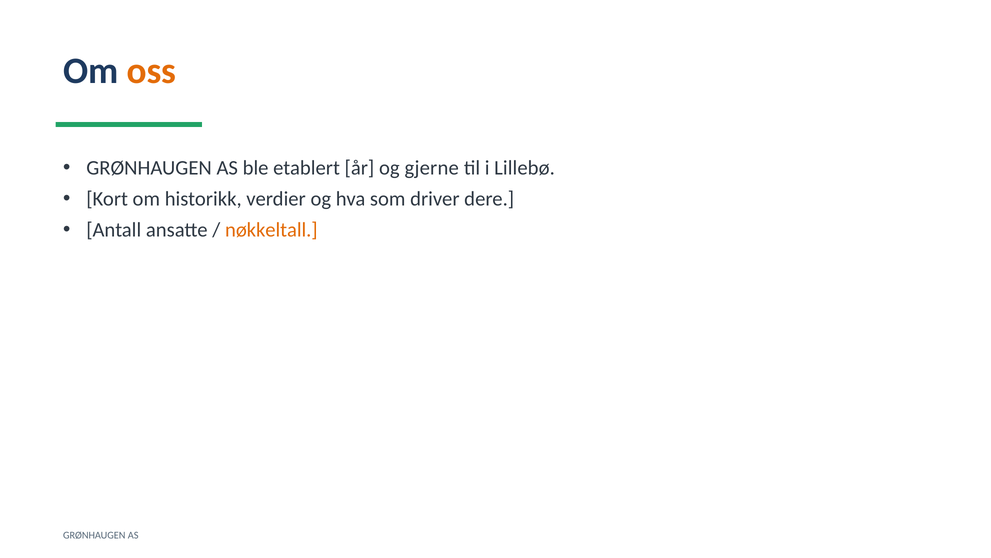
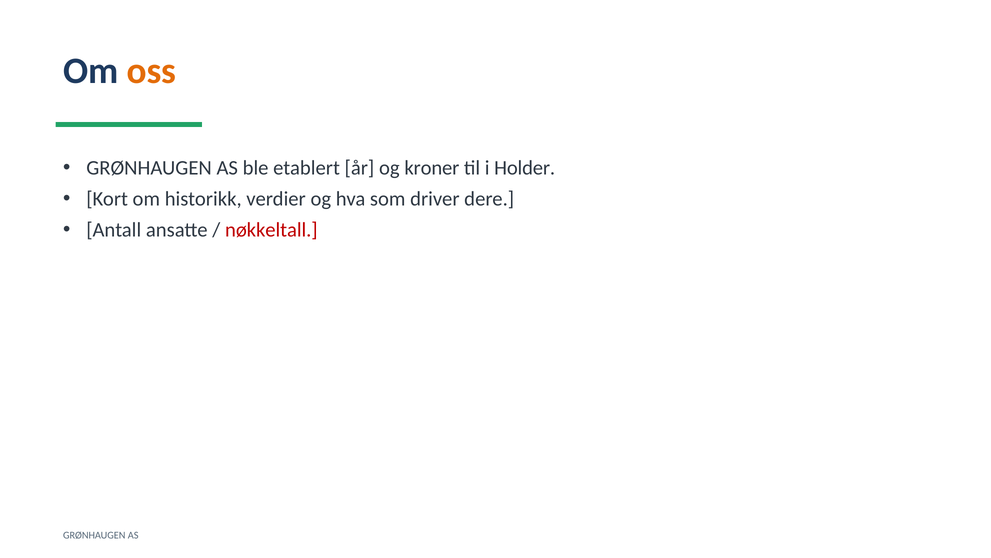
gjerne: gjerne -> kroner (432, 168)
Lillebø: Lillebø -> Holder (525, 168)
nøkkeltall colour: orange -> red (271, 230)
